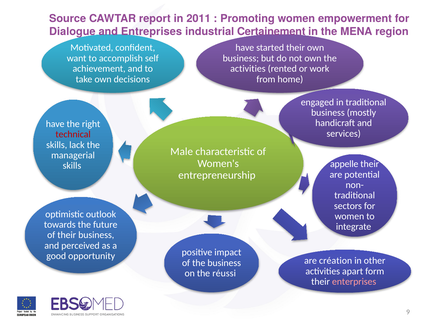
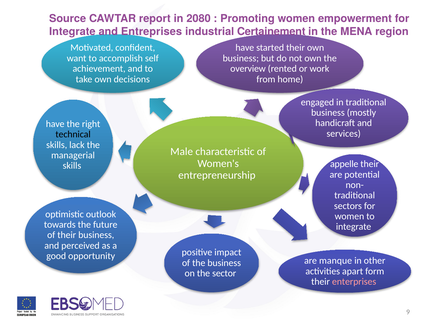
2011: 2011 -> 2080 (199, 18)
Dialogue: Dialogue -> Integrate (72, 32)
activities: activities -> overview (248, 69)
technical colour: red -> black (73, 134)
création: création -> manque (336, 261)
réussi: réussi -> sector (224, 273)
